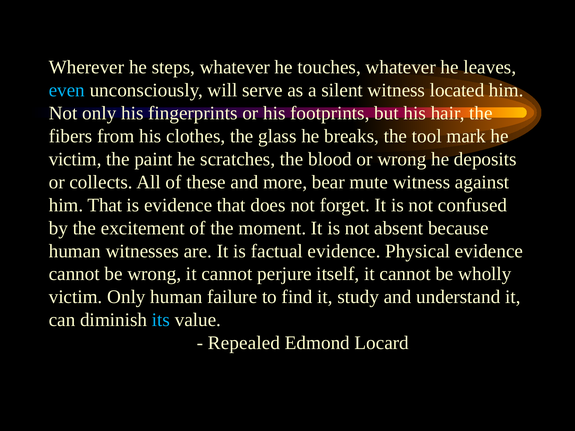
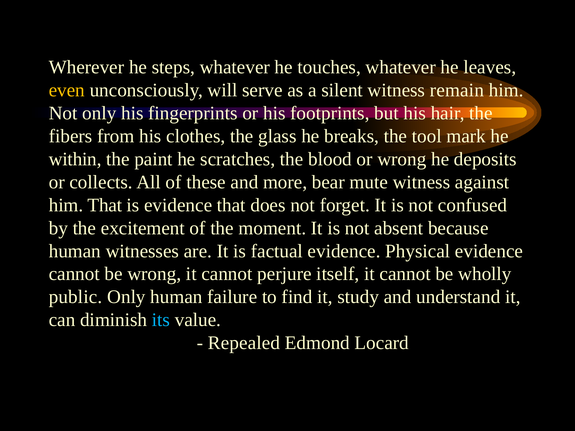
even colour: light blue -> yellow (67, 90)
located: located -> remain (457, 90)
victim: victim -> within (75, 159)
victim: victim -> public (76, 297)
